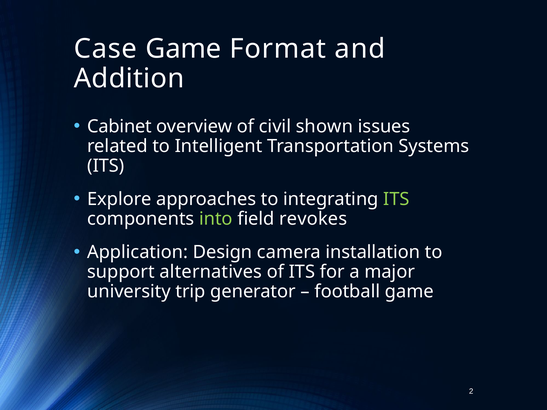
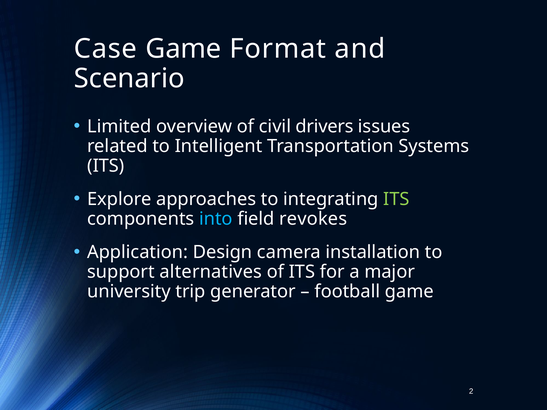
Addition: Addition -> Scenario (129, 78)
Cabinet: Cabinet -> Limited (119, 126)
shown: shown -> drivers (325, 126)
into colour: light green -> light blue (216, 219)
